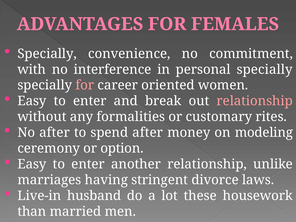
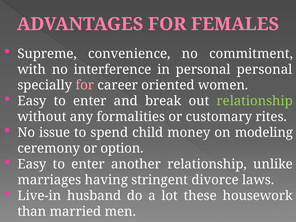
Specially: Specially -> Supreme (47, 54)
personal specially: specially -> personal (265, 69)
relationship colour: pink -> light green (255, 101)
No after: after -> issue (55, 133)
spend after: after -> child (148, 133)
